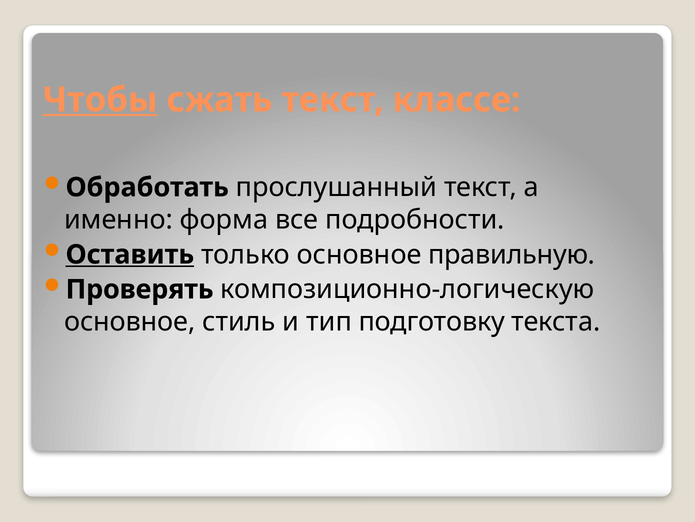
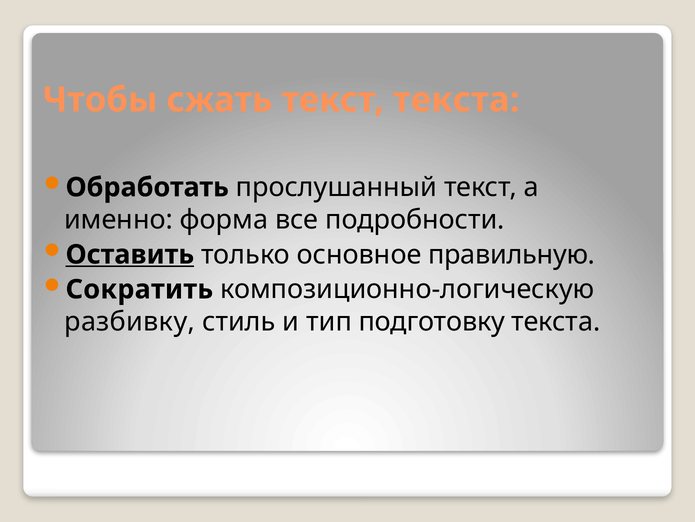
Чтобы underline: present -> none (100, 100)
текст классе: классе -> текста (456, 100)
Проверять: Проверять -> Сократить (139, 289)
основное: основное -> разбивку (130, 321)
